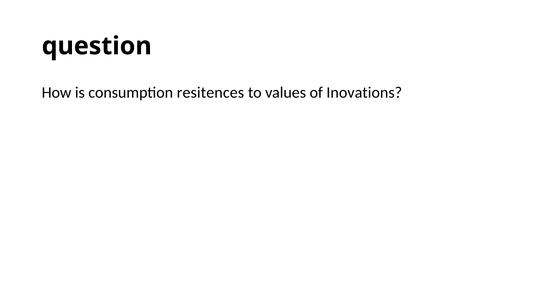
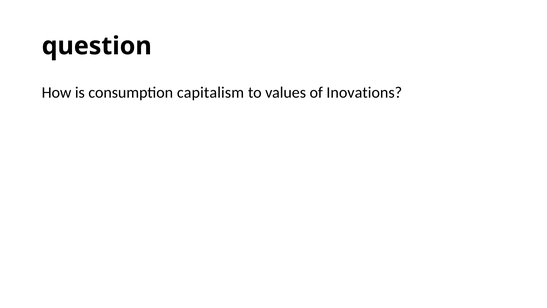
resitences: resitences -> capitalism (210, 92)
